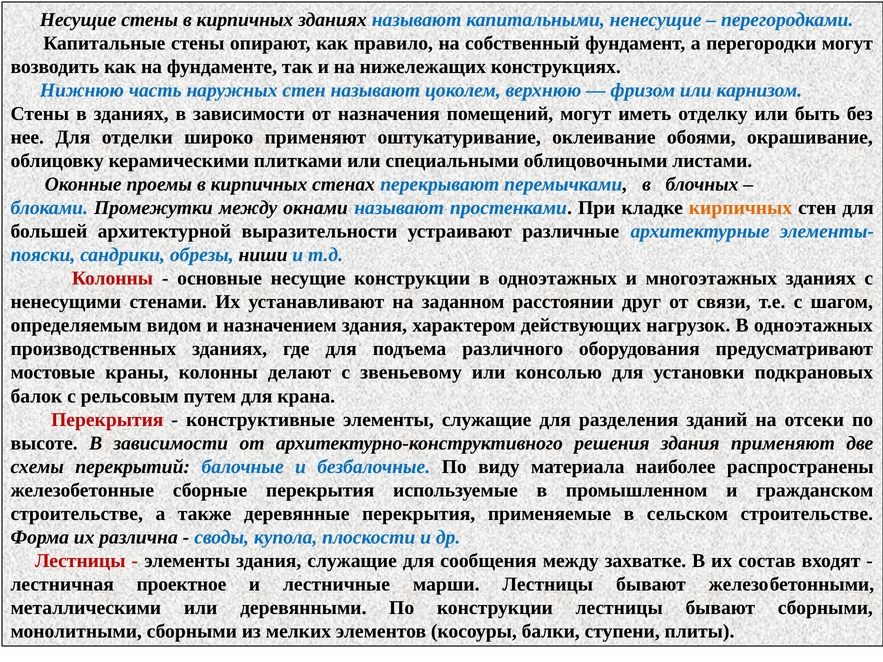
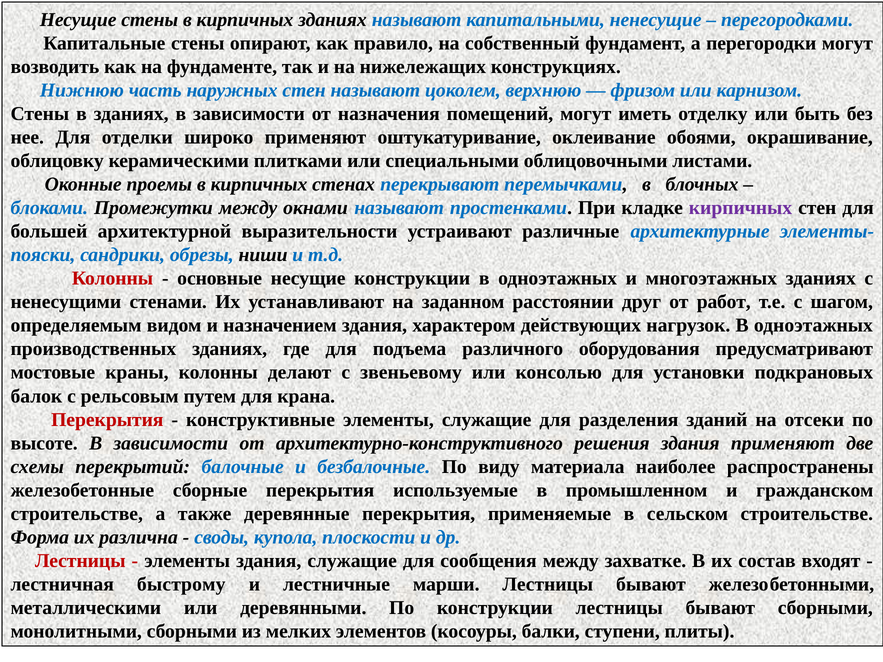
кирпичных colour: orange -> purple (740, 208)
связи: связи -> работ (724, 302)
проектное: проектное -> быстрому (181, 584)
